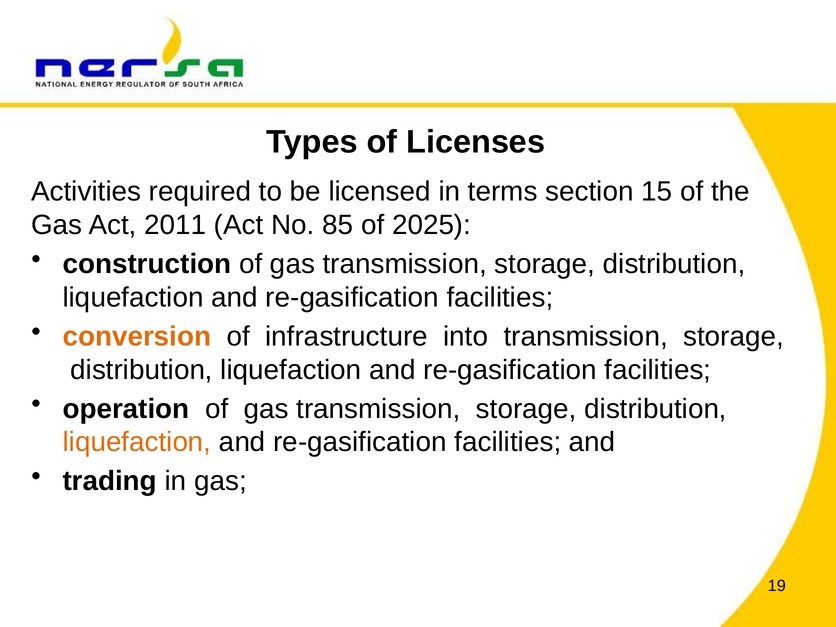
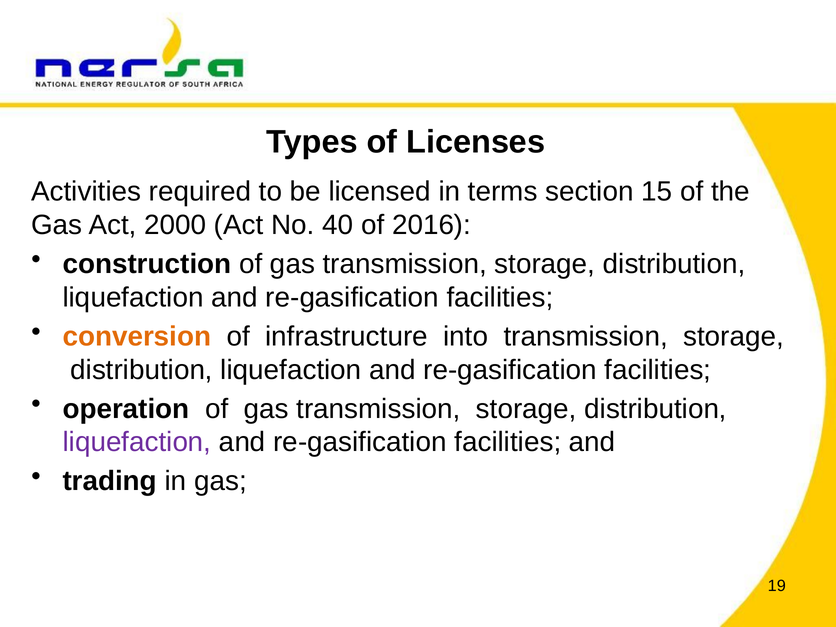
2011: 2011 -> 2000 (175, 225)
85: 85 -> 40 (338, 225)
2025: 2025 -> 2016 (432, 225)
liquefaction colour: orange -> purple (137, 442)
